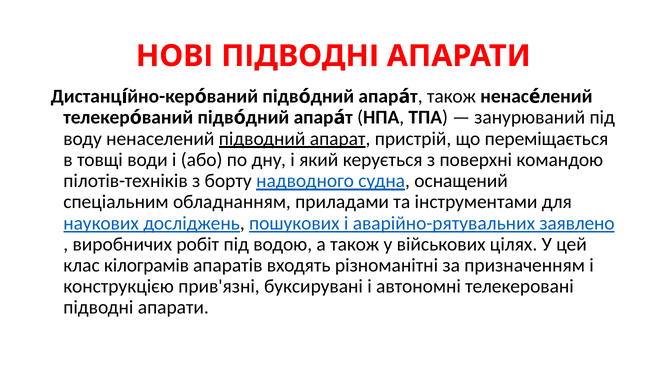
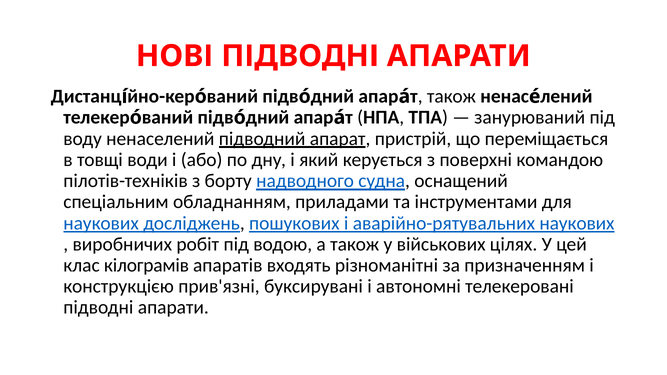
аварійно-рятувальних заявлено: заявлено -> наукових (577, 223)
